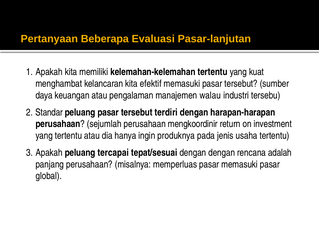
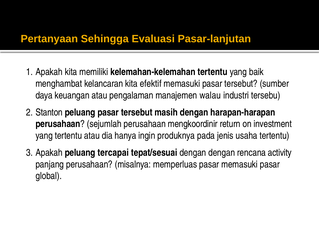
Beberapa: Beberapa -> Sehingga (105, 39)
kuat: kuat -> baik (256, 72)
Standar: Standar -> Stanton (49, 112)
terdiri: terdiri -> masih (166, 112)
adalah: adalah -> activity (280, 153)
